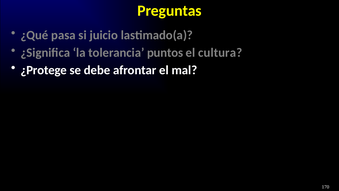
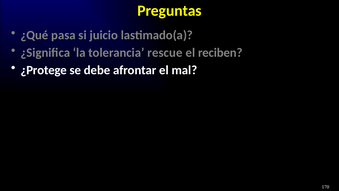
puntos: puntos -> rescue (165, 53)
cultura: cultura -> reciben (220, 53)
